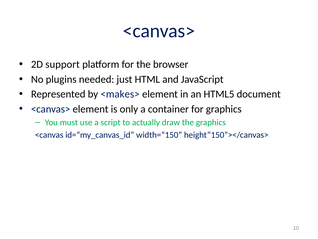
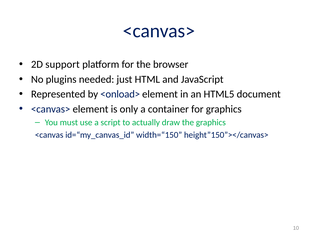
<makes>: <makes> -> <onload> (120, 94)
